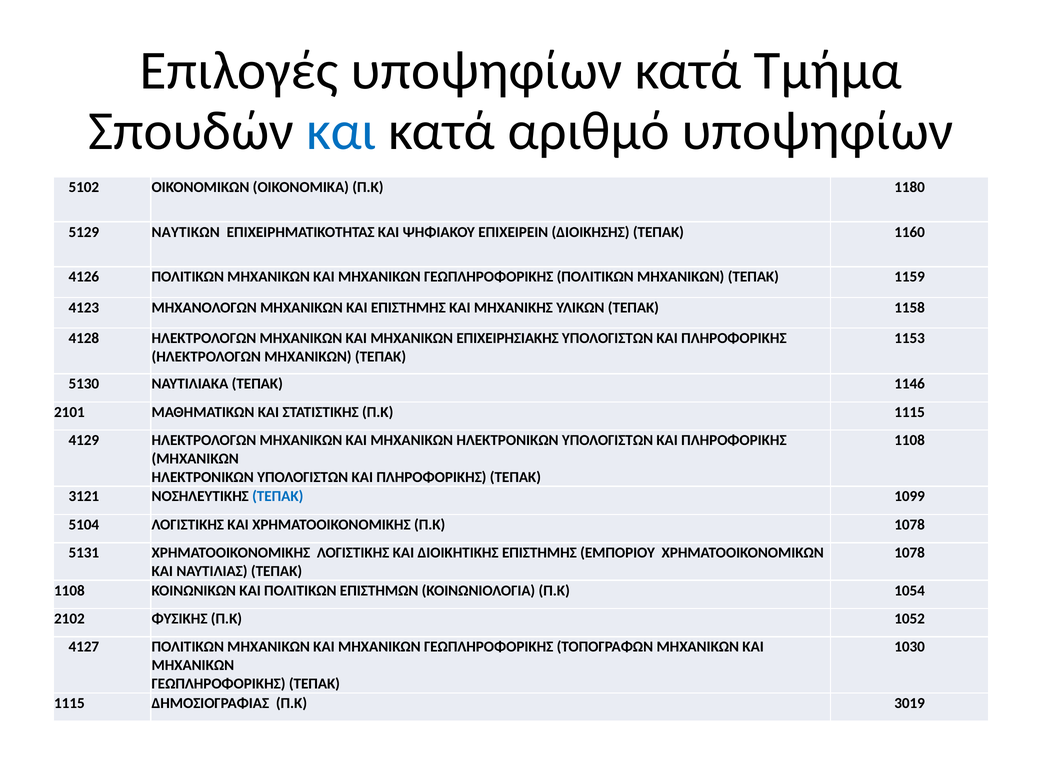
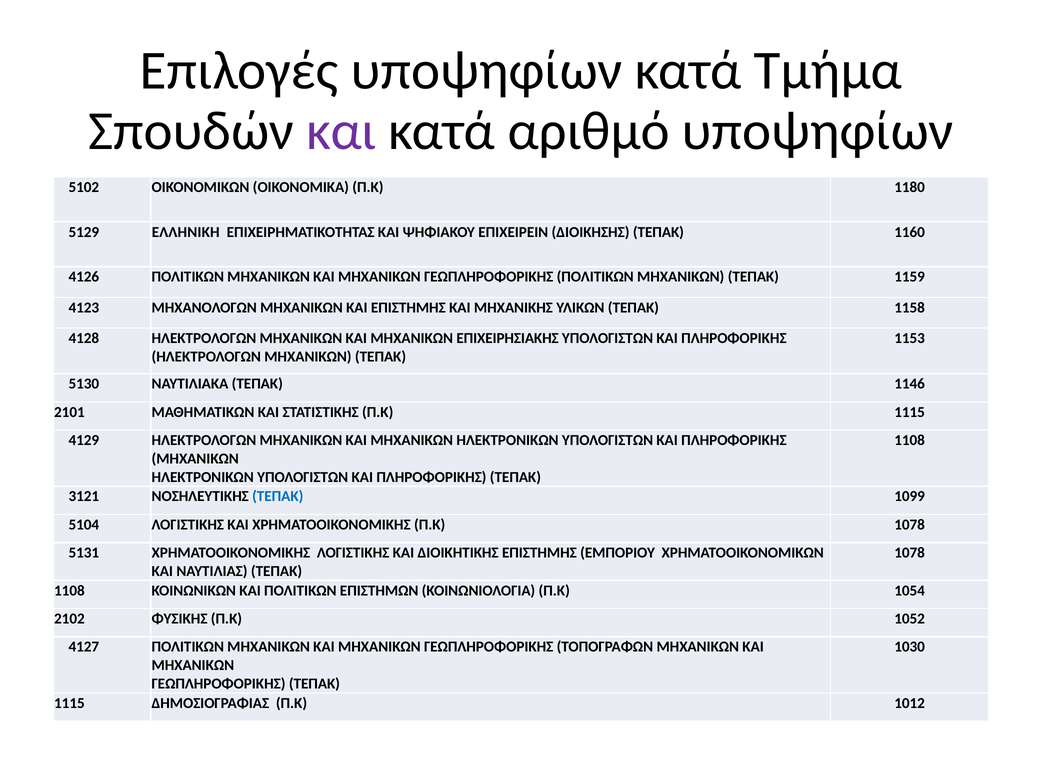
και colour: blue -> purple (341, 131)
ΝΑΥΤΙΚΩΝ: ΝΑΥΤΙΚΩΝ -> ΕΛΛΗΝΙΚΗ (186, 232)
3019: 3019 -> 1012 (910, 703)
